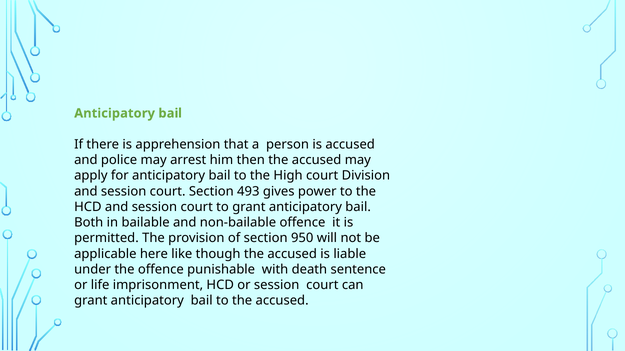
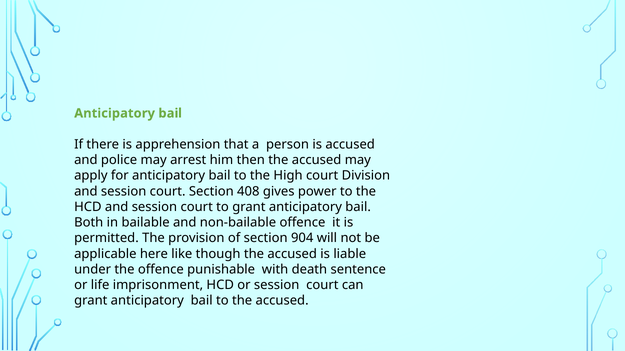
493: 493 -> 408 (248, 192)
950: 950 -> 904 (302, 239)
